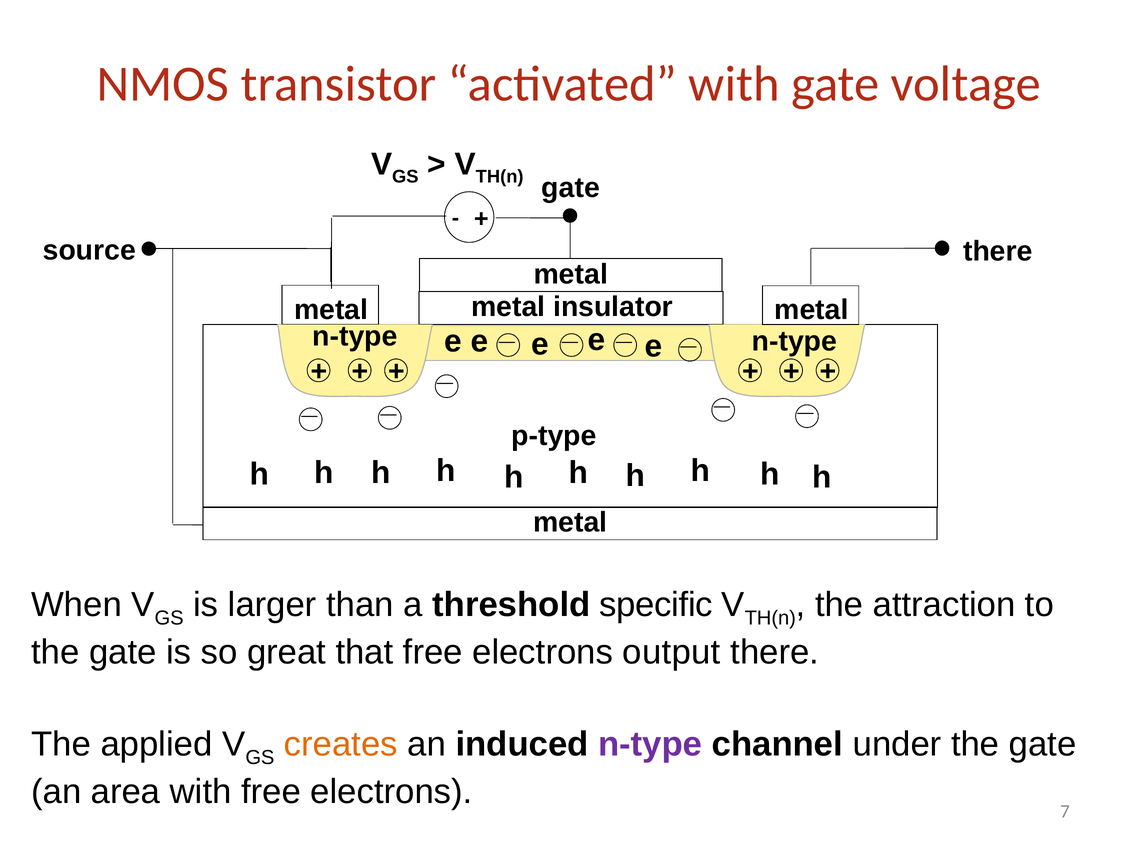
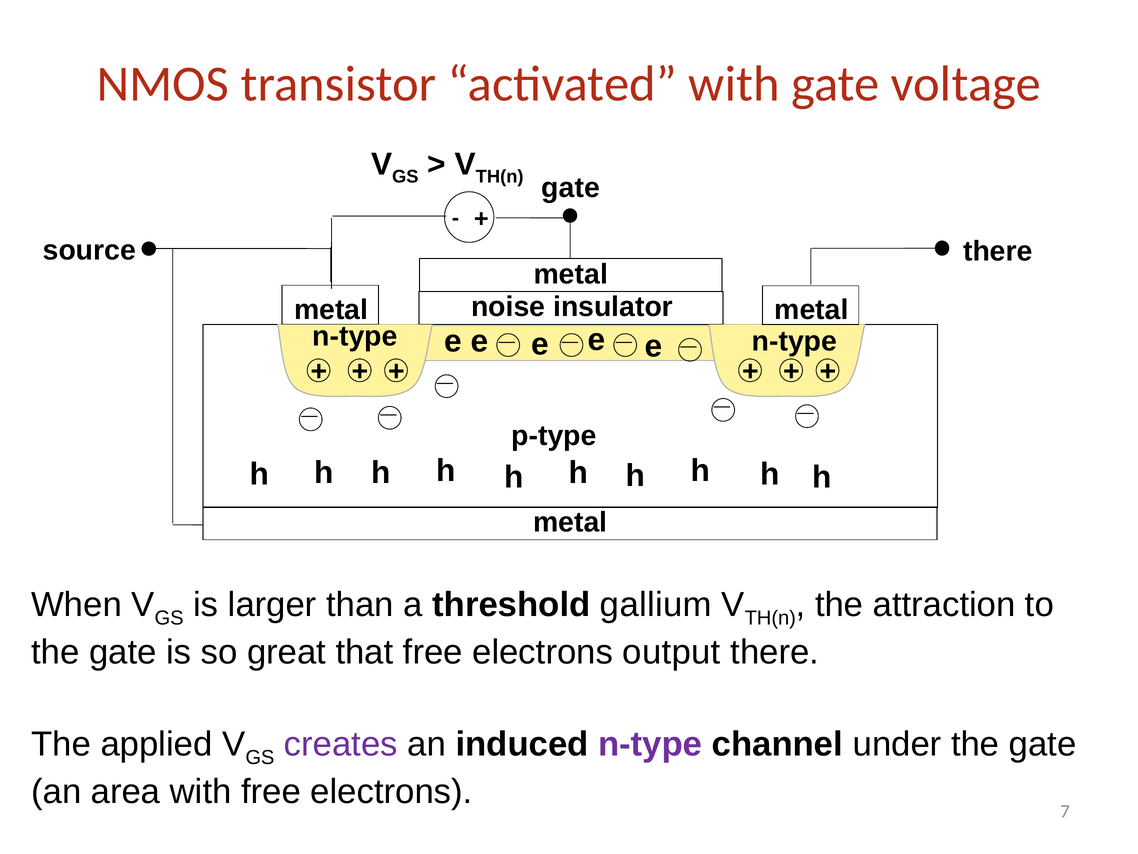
metal: metal -> noise (508, 307)
specific: specific -> gallium (656, 604)
creates colour: orange -> purple (341, 744)
